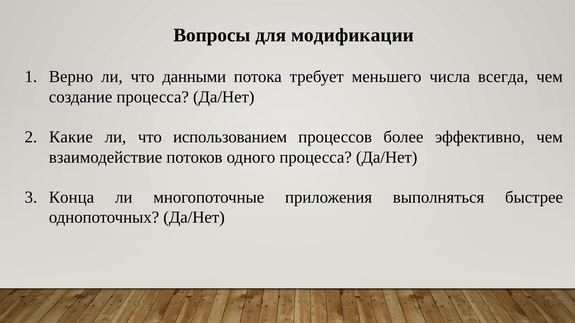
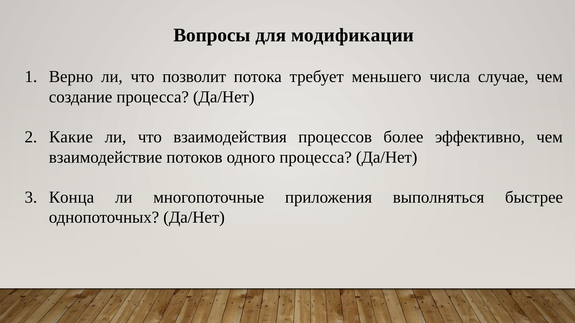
данными: данными -> позволит (194, 77)
всегда: всегда -> случае (503, 77)
использованием: использованием -> взаимодействия (230, 137)
